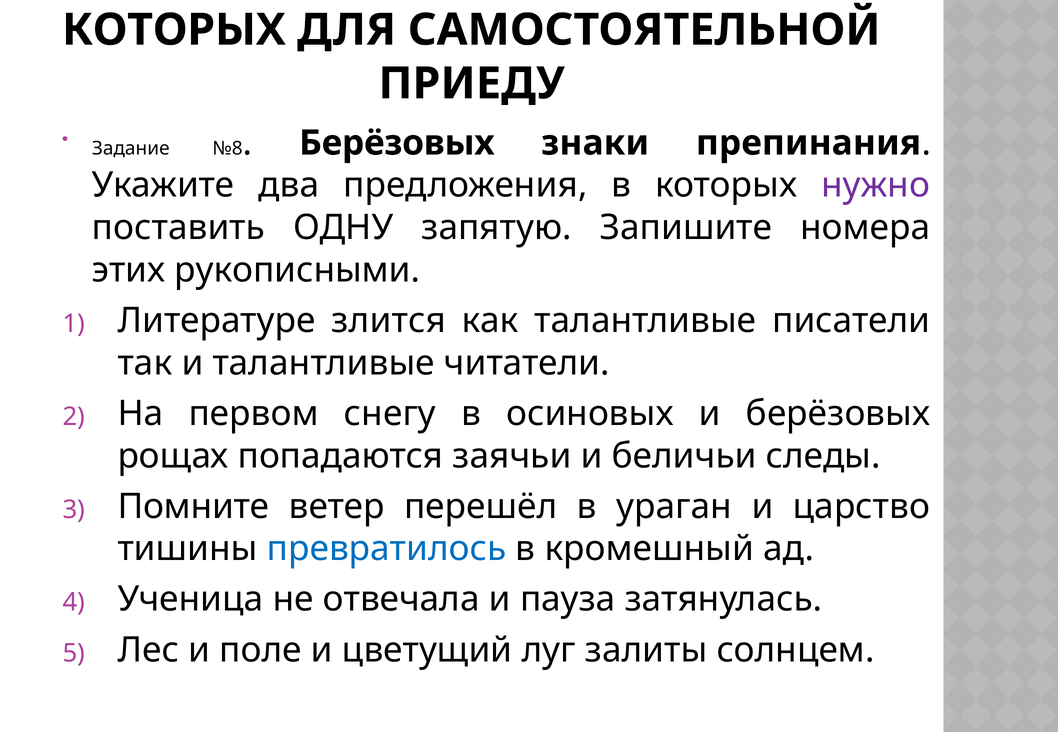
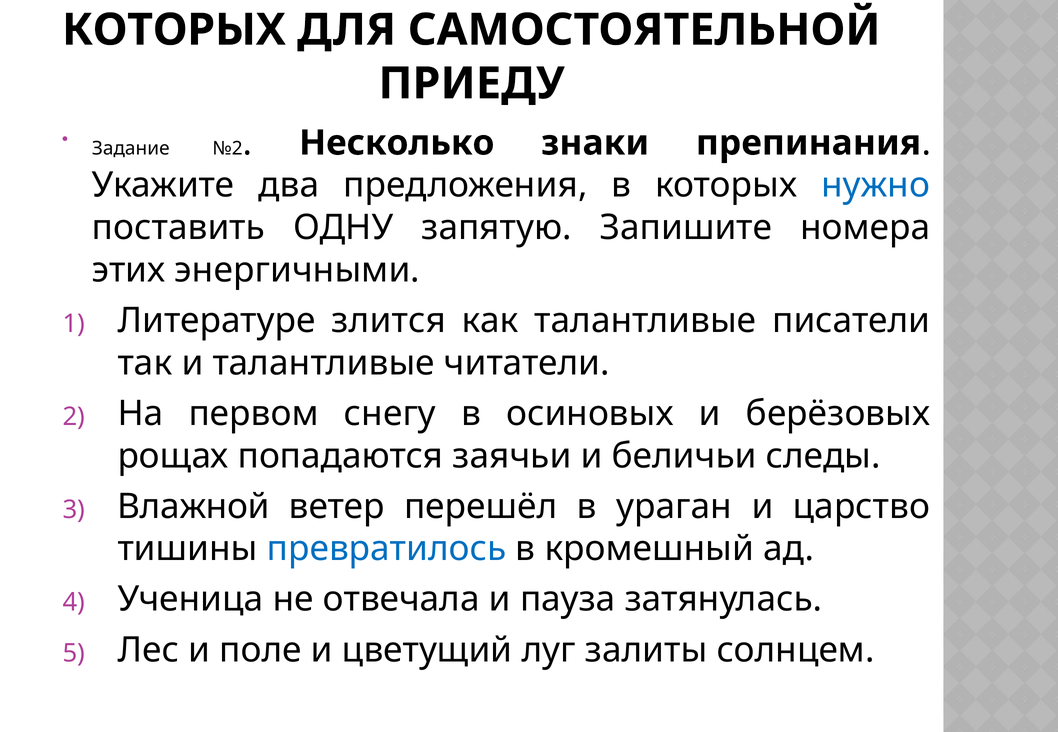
№8: №8 -> №2 (228, 148)
Берёзовых: Берёзовых -> Несколько (397, 143)
нужно colour: purple -> blue (876, 185)
рукописными: рукописными -> энергичными (297, 270)
Помните: Помните -> Влажной (194, 507)
